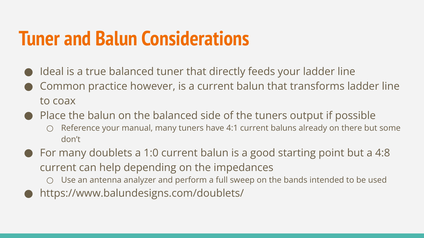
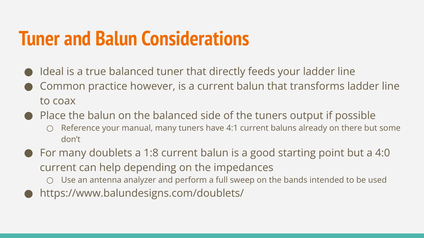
1:0: 1:0 -> 1:8 (151, 153)
4:8: 4:8 -> 4:0 (383, 153)
